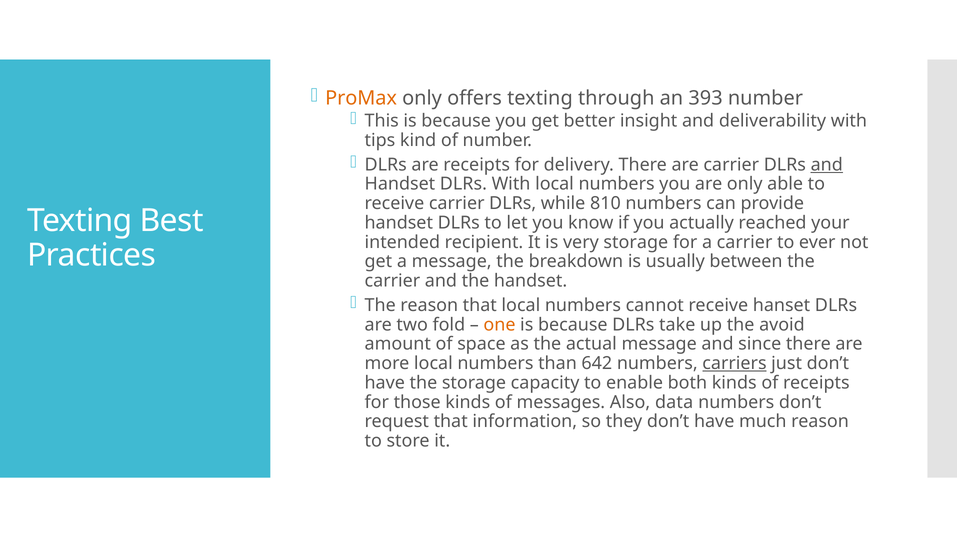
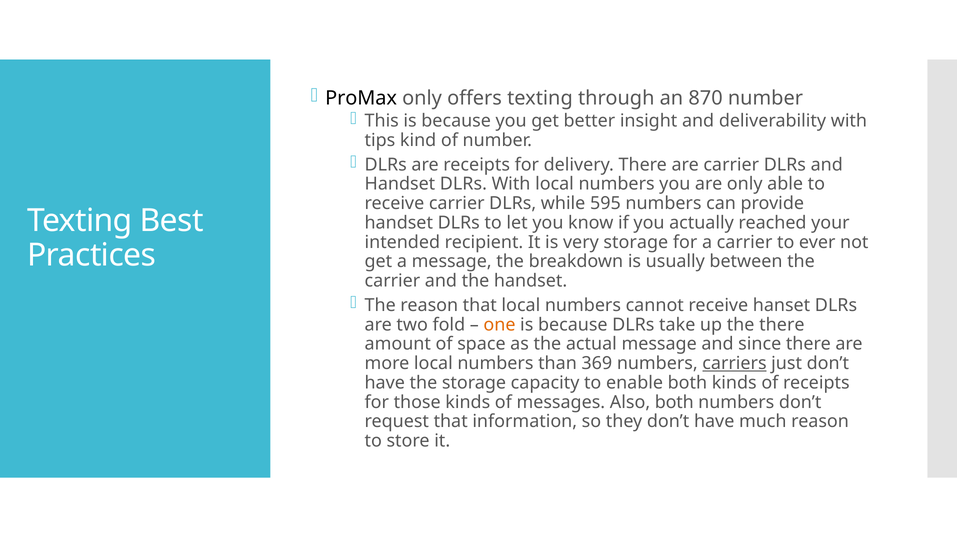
ProMax colour: orange -> black (361, 98)
393: 393 -> 870 (706, 98)
and underline: present -> none (827, 165)
810: 810 -> 595 (605, 203)
the avoid: avoid -> there (782, 325)
642: 642 -> 369 (597, 364)
Also data: data -> both (674, 402)
